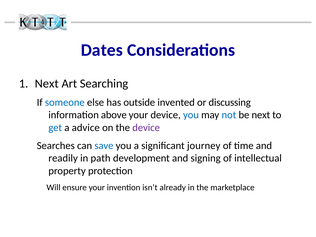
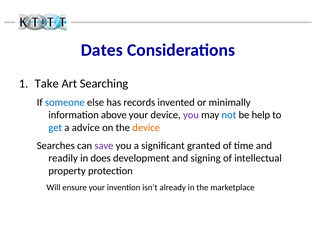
Next: Next -> Take (47, 84)
outside: outside -> records (139, 102)
discussing: discussing -> minimally (230, 102)
you colour: blue -> purple (191, 115)
be next: next -> help (261, 115)
device colour: purple -> orange (146, 128)
save colour: blue -> purple (104, 146)
journey: journey -> granted (204, 146)
path: path -> does (101, 158)
